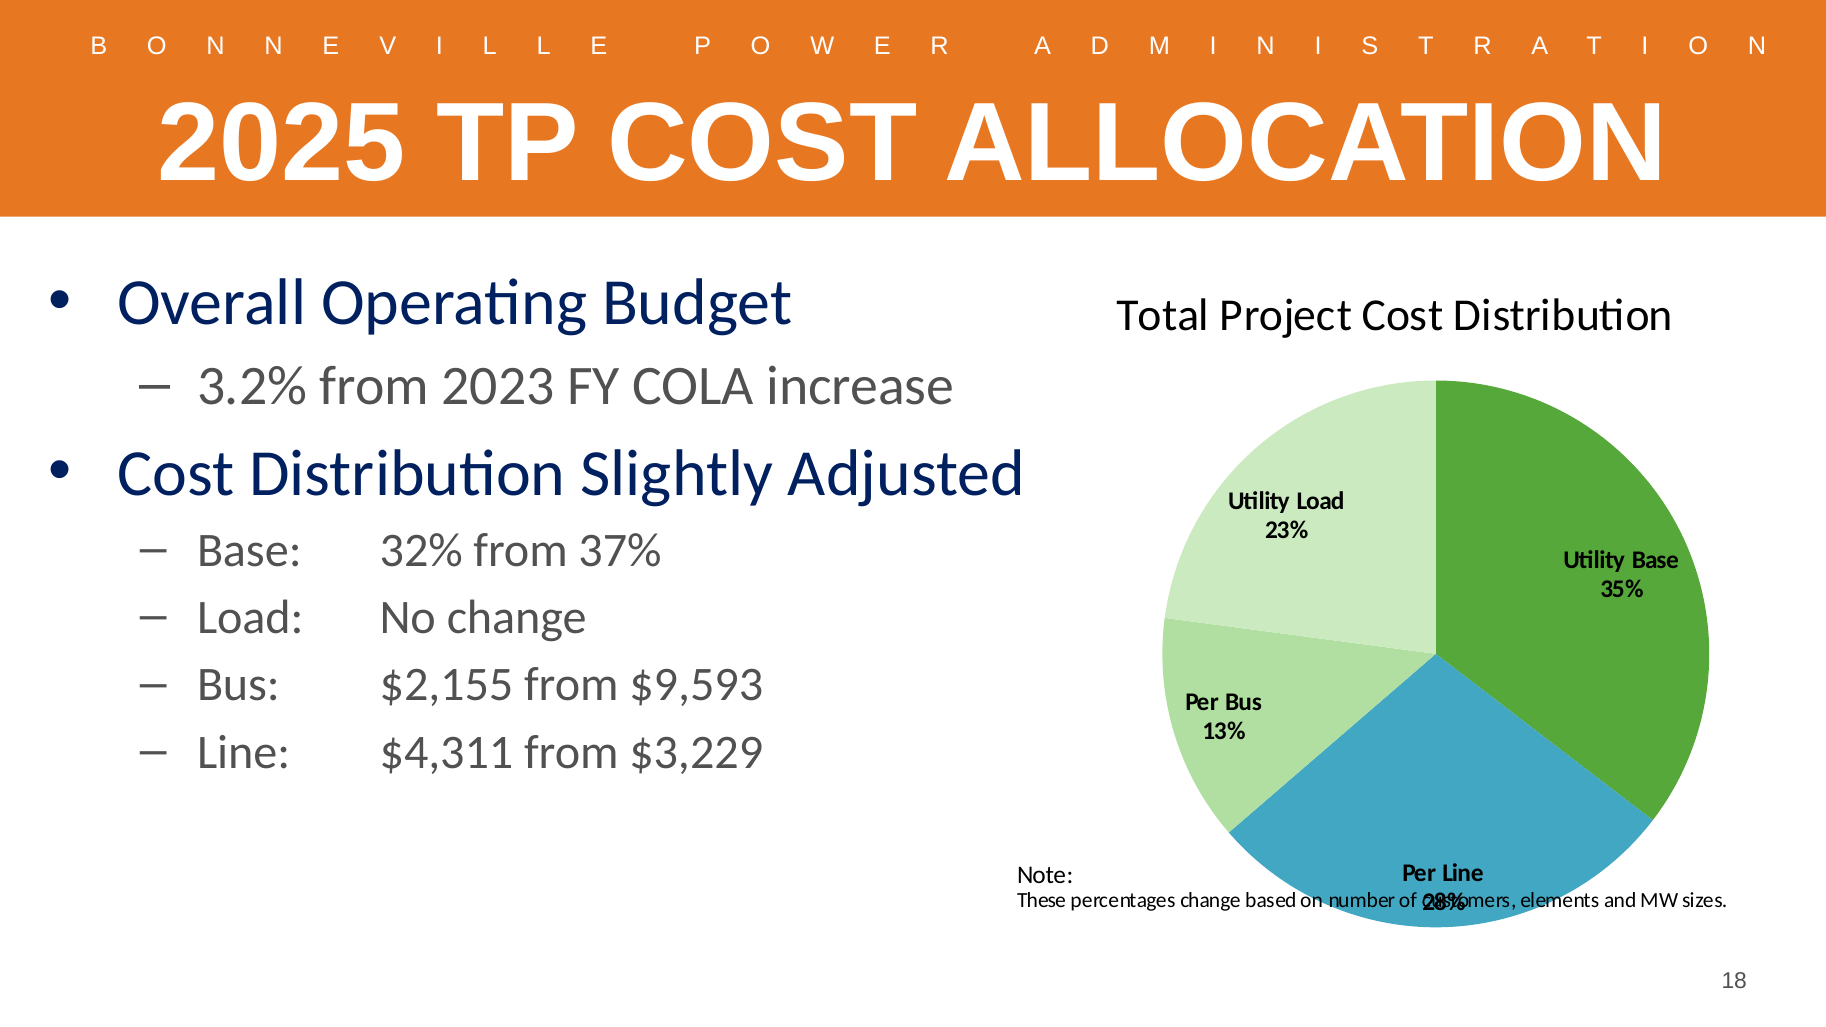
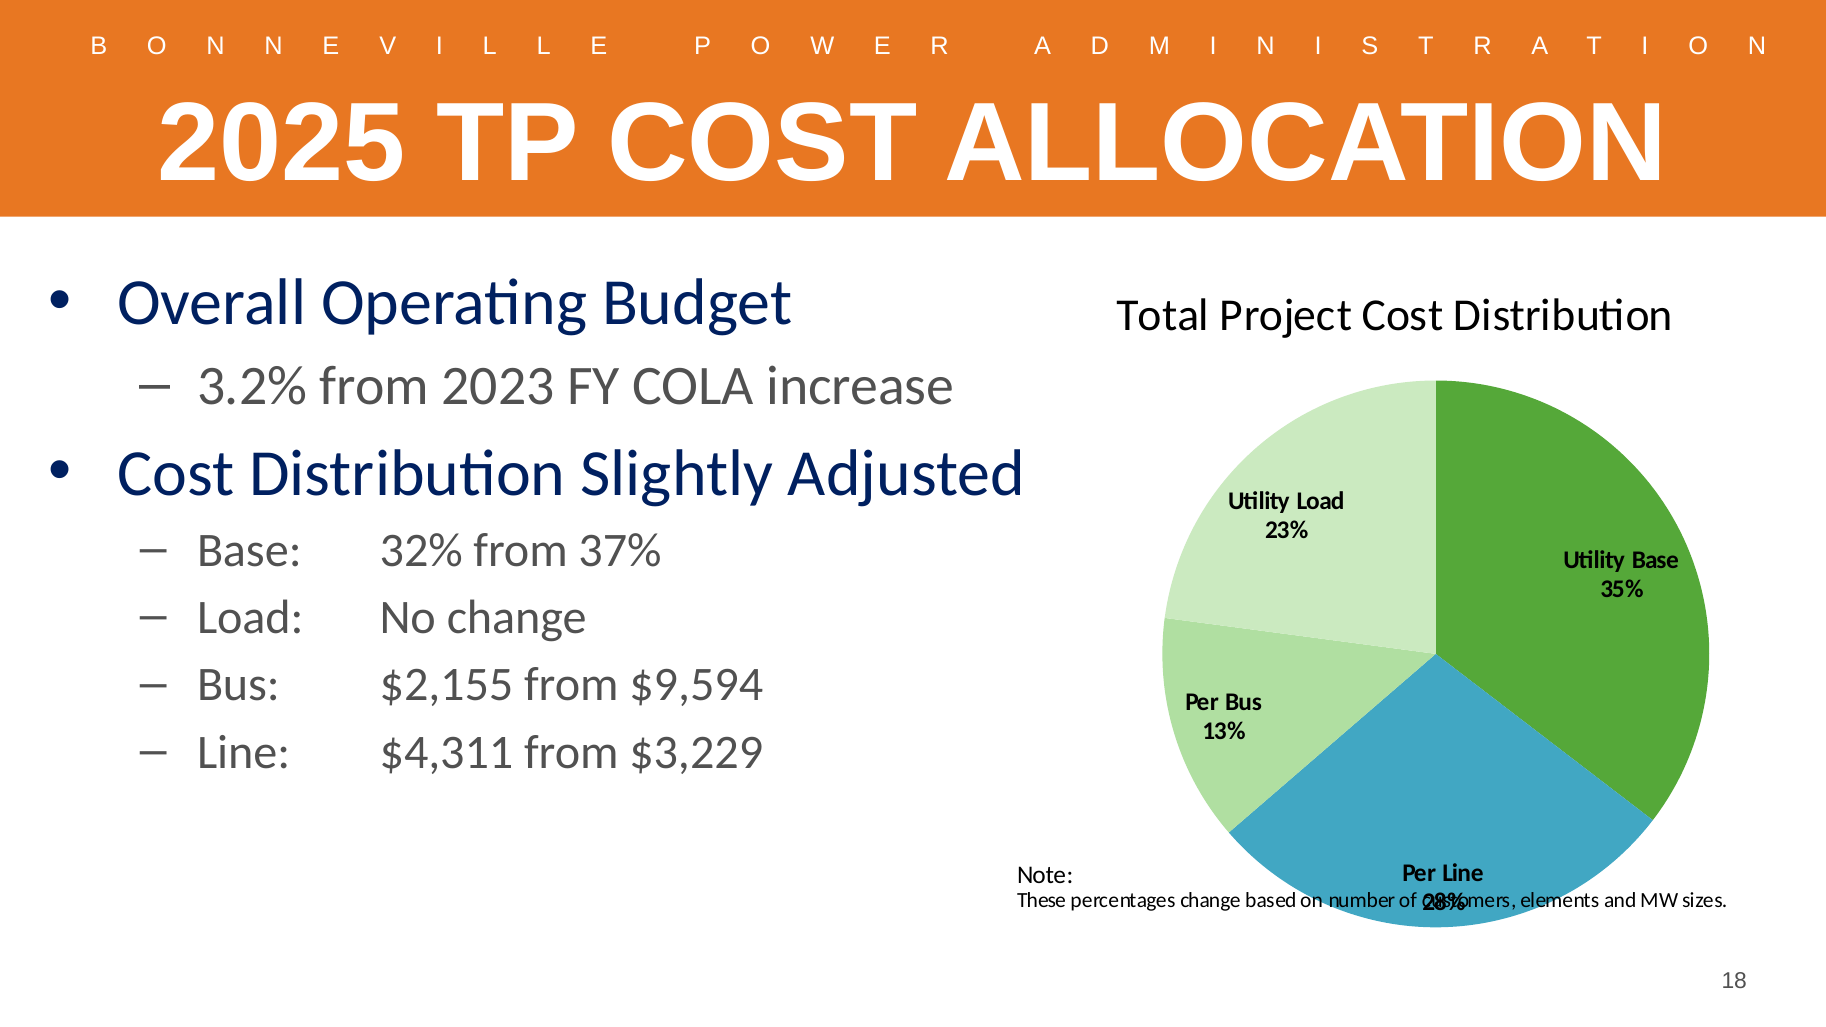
$9,593: $9,593 -> $9,594 (696, 685)
